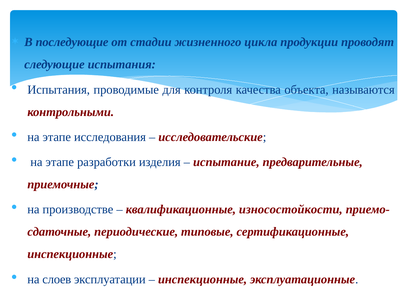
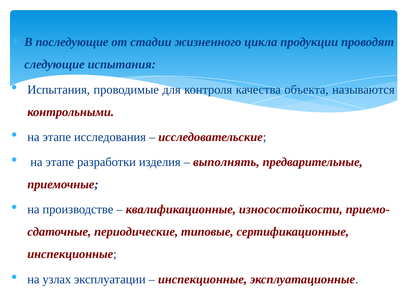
испытание: испытание -> выполнять (226, 162)
слоев: слоев -> узлах (57, 279)
